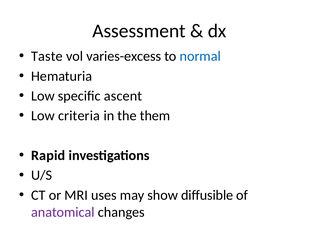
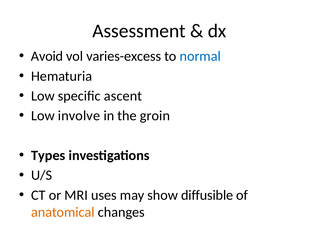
Taste: Taste -> Avoid (47, 56)
criteria: criteria -> involve (79, 116)
them: them -> groin (155, 116)
Rapid: Rapid -> Types (48, 156)
anatomical colour: purple -> orange (63, 212)
